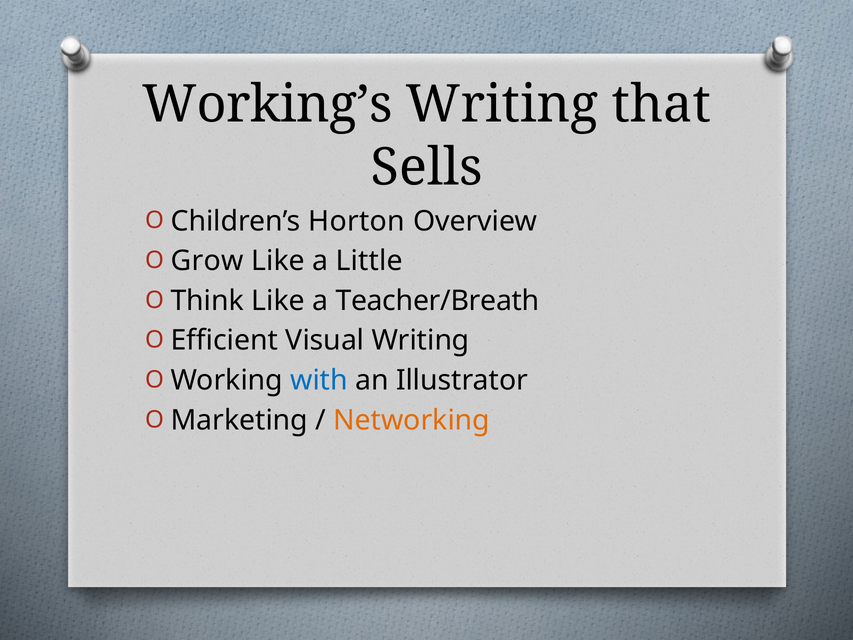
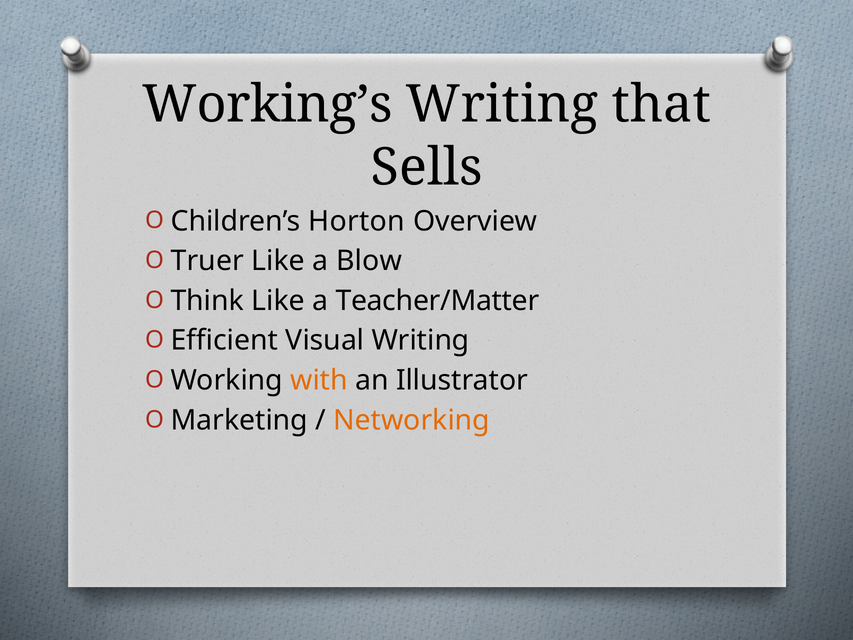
Grow: Grow -> Truer (207, 261)
Little: Little -> Blow (369, 261)
Teacher/Breath: Teacher/Breath -> Teacher/Matter (437, 301)
with colour: blue -> orange (319, 380)
